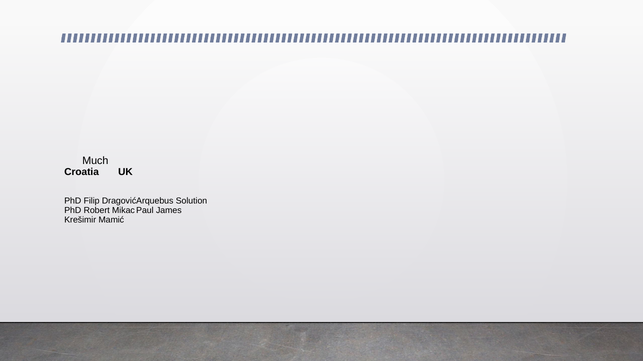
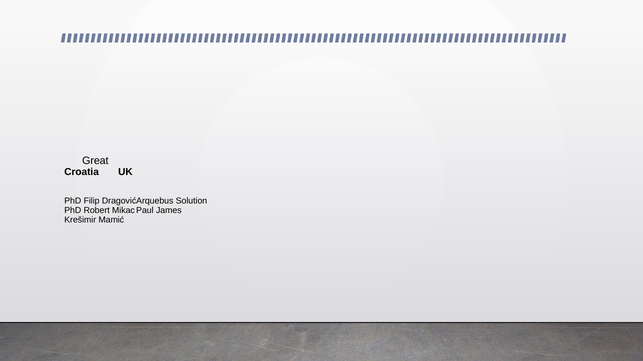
Much: Much -> Great (95, 161)
